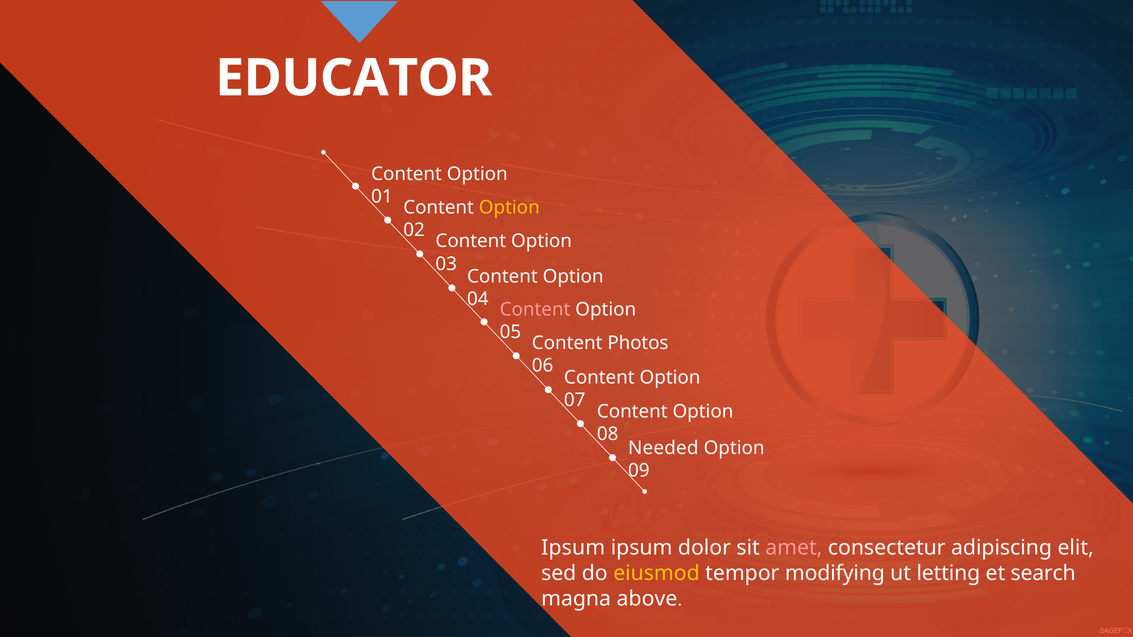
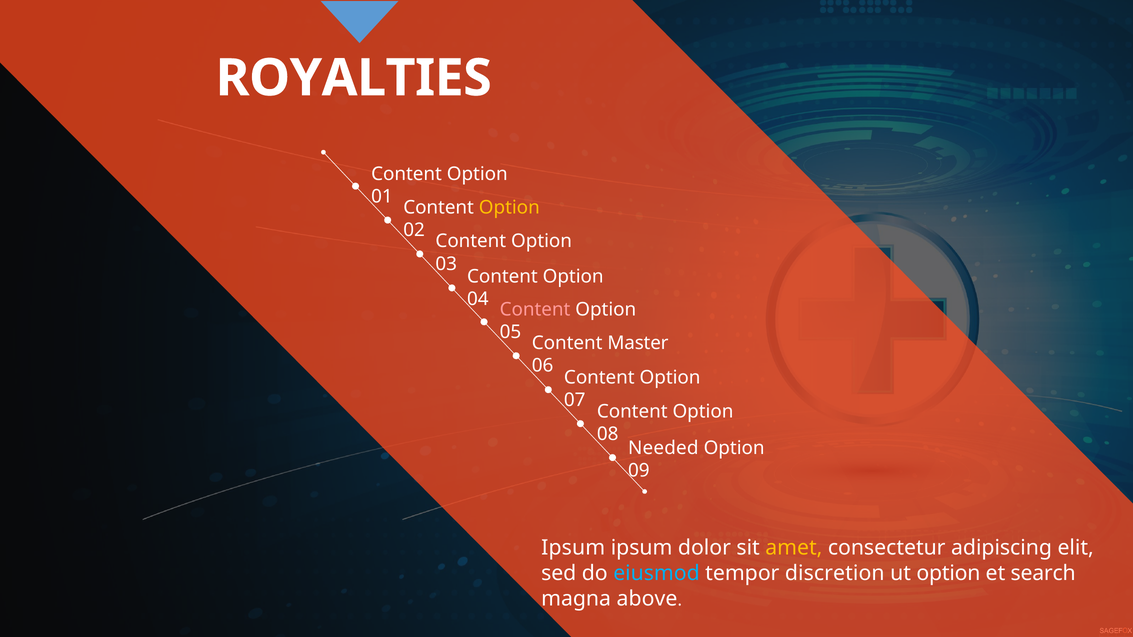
EDUCATOR: EDUCATOR -> ROYALTIES (354, 78)
Photos: Photos -> Master (638, 343)
amet colour: pink -> yellow (794, 548)
eiusmod colour: yellow -> light blue (656, 574)
modifying: modifying -> discretion (835, 574)
ut letting: letting -> option (948, 574)
